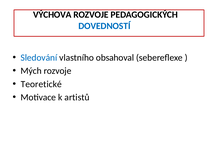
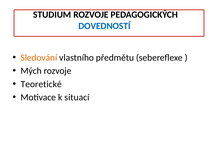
VÝCHOVA: VÝCHOVA -> STUDIUM (52, 15)
Sledování colour: blue -> orange (39, 57)
obsahoval: obsahoval -> předmětu (115, 57)
artistů: artistů -> situací (77, 97)
